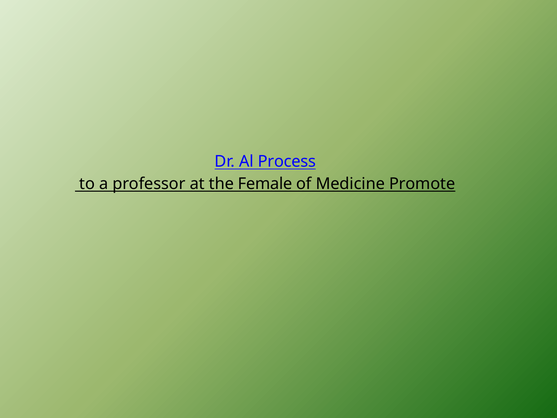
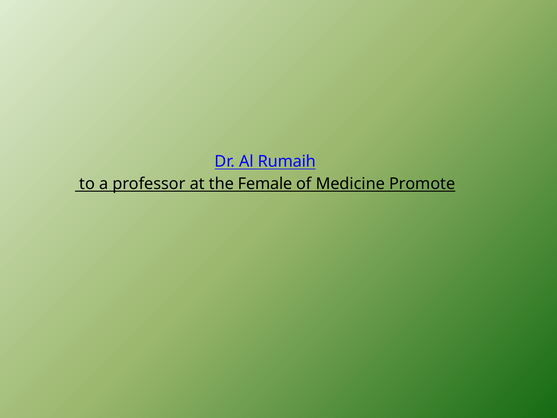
Process: Process -> Rumaih (287, 162)
